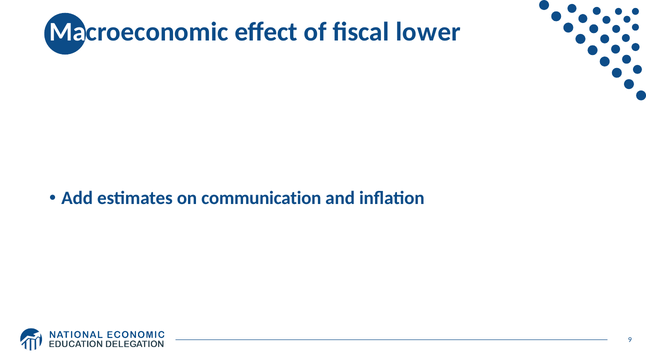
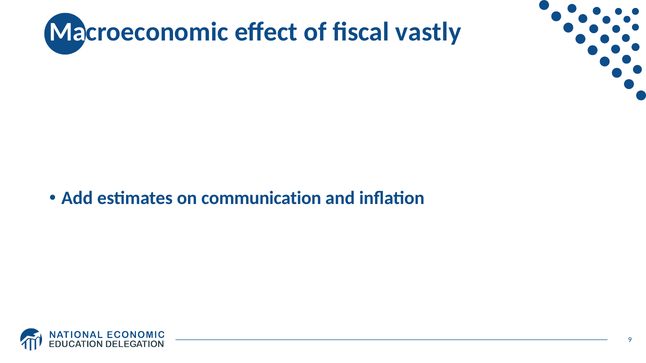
lower: lower -> vastly (428, 32)
